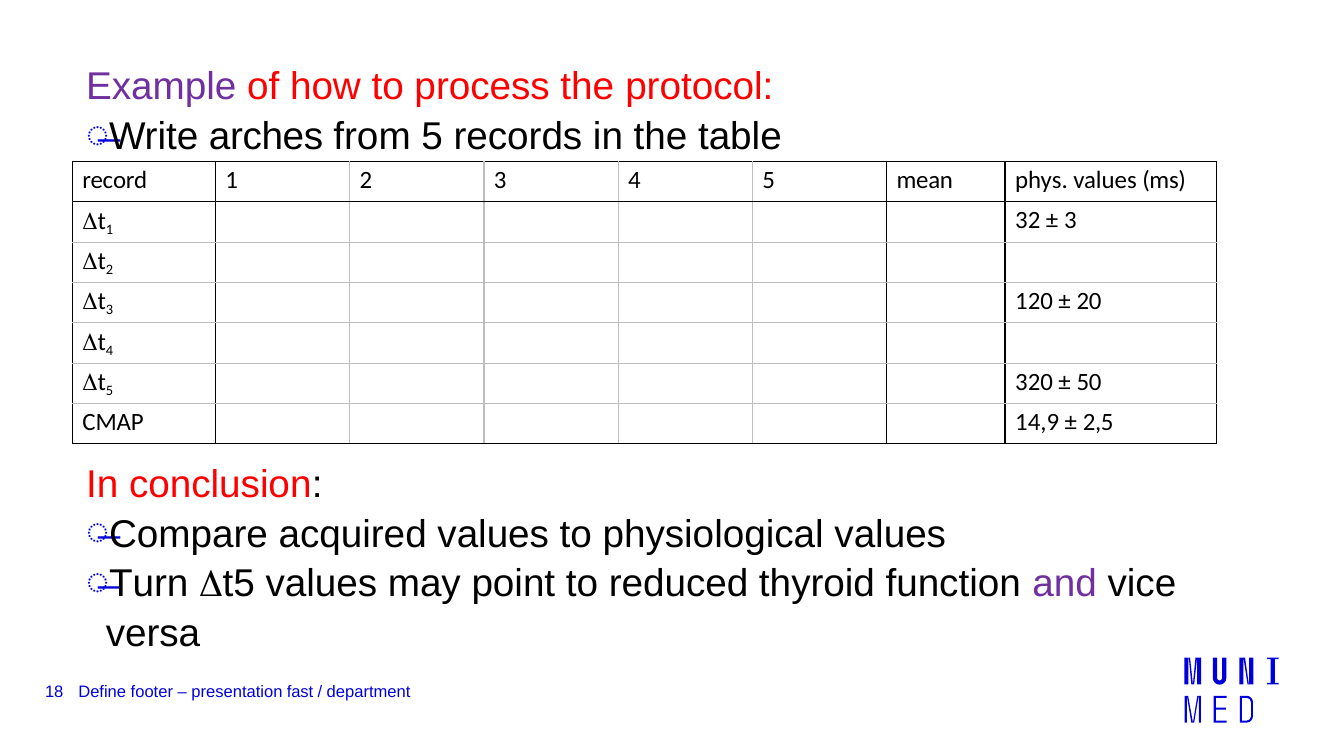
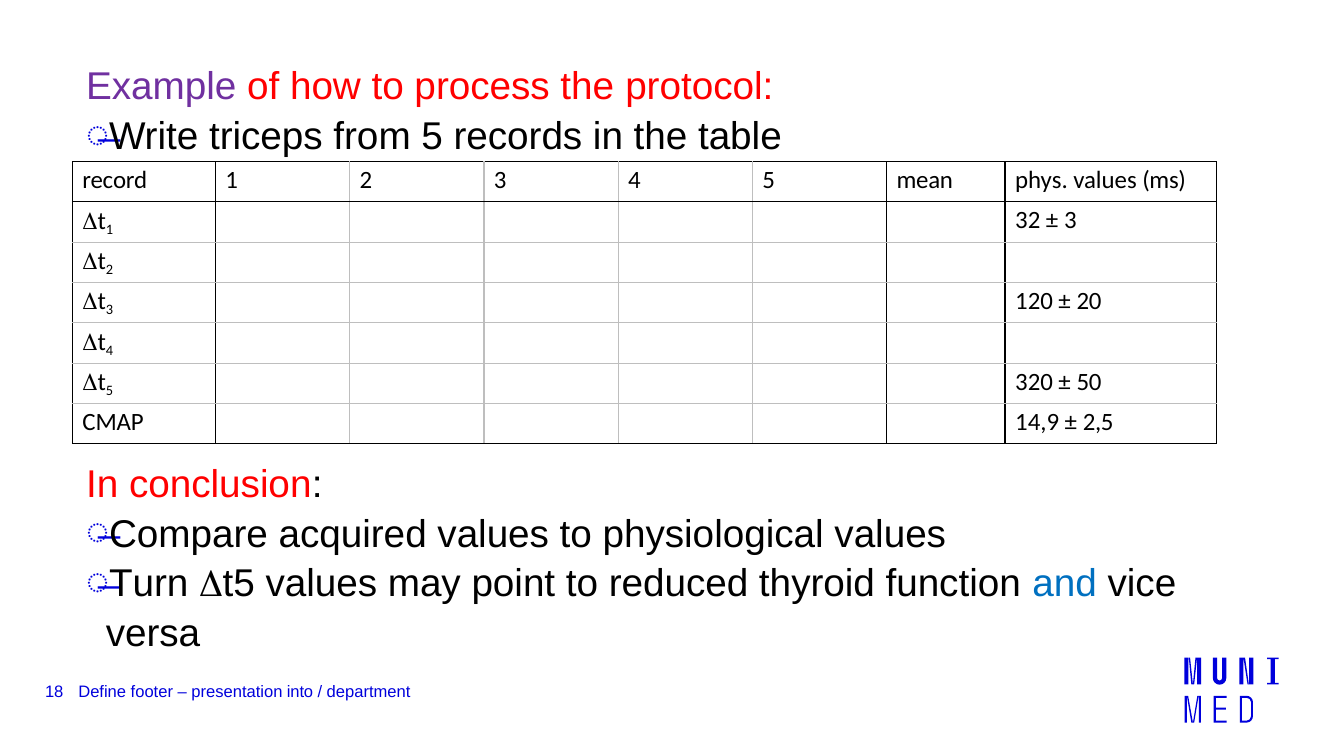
arches: arches -> triceps (266, 137)
and colour: purple -> blue (1065, 584)
fast: fast -> into (300, 693)
